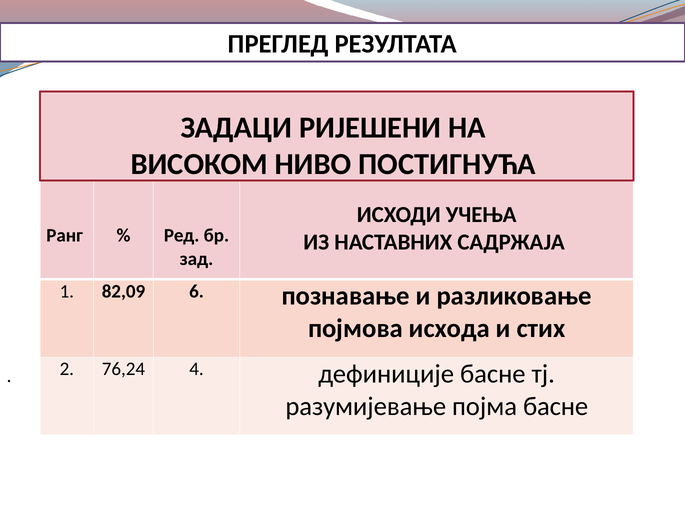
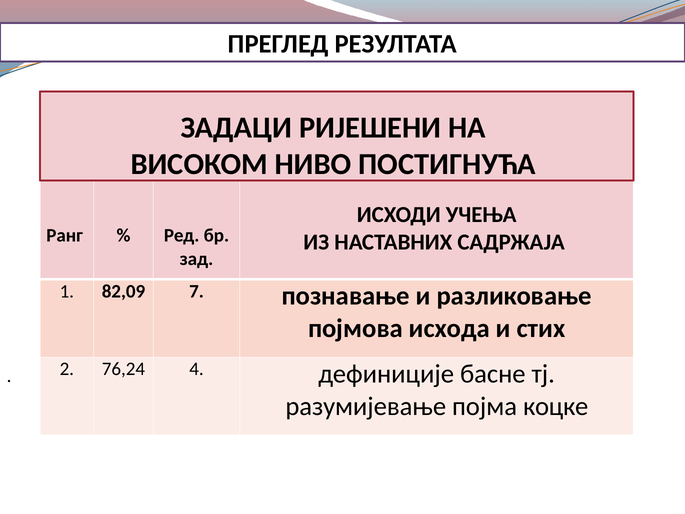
6: 6 -> 7 (197, 291)
појма басне: басне -> коцке (556, 406)
